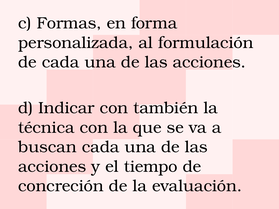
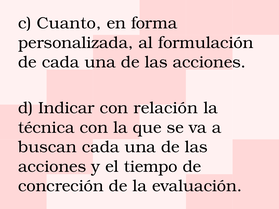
Formas: Formas -> Cuanto (69, 23)
también: también -> relación (166, 108)
